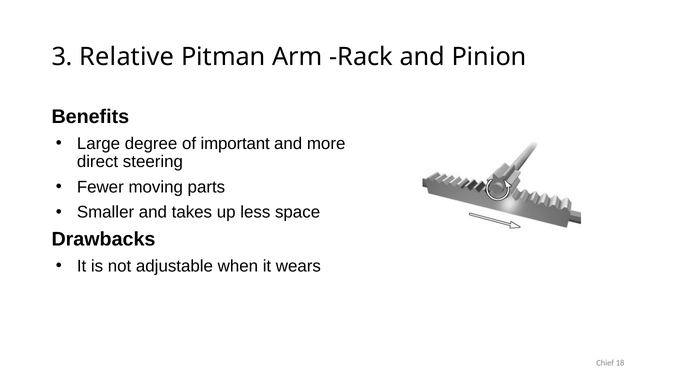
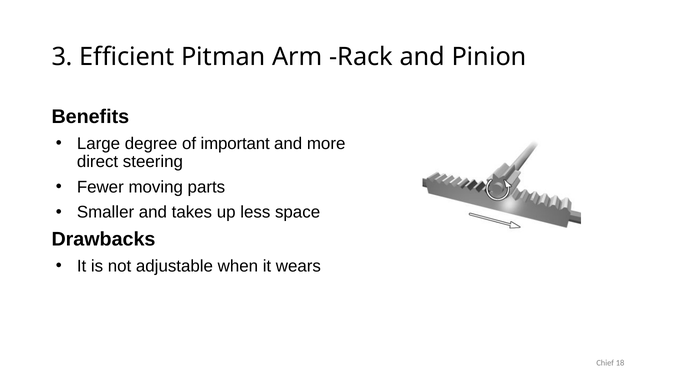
Relative: Relative -> Efficient (127, 57)
